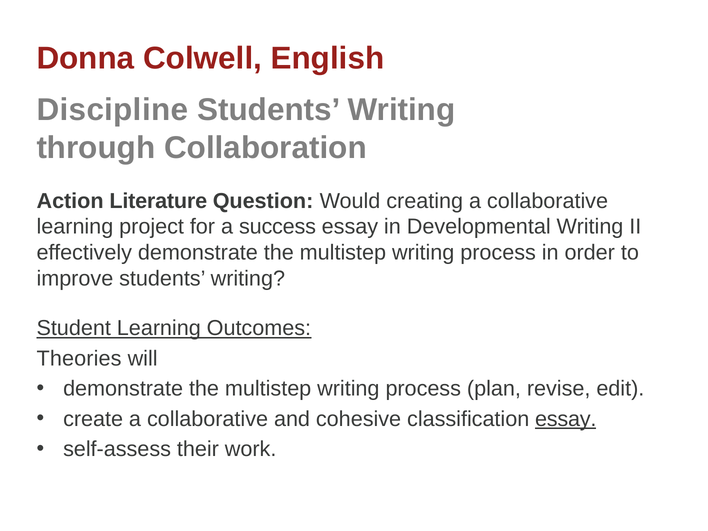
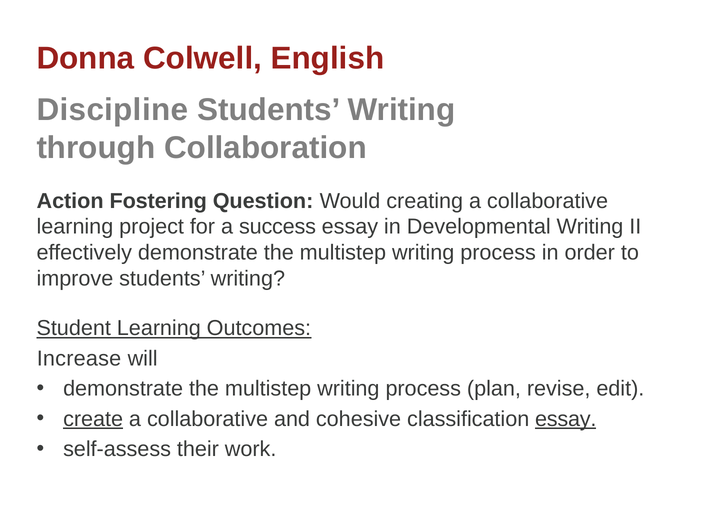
Literature: Literature -> Fostering (158, 201)
Theories: Theories -> Increase (79, 358)
create underline: none -> present (93, 419)
